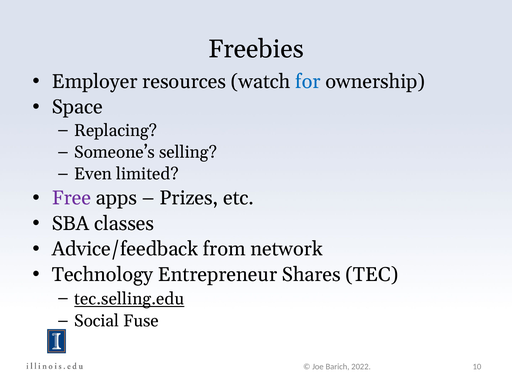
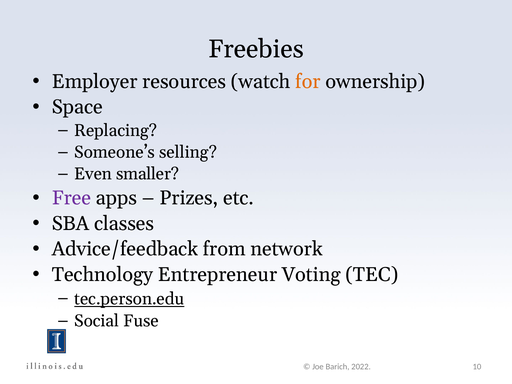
for colour: blue -> orange (308, 81)
limited: limited -> smaller (148, 174)
Shares: Shares -> Voting (311, 274)
tec.selling.edu: tec.selling.edu -> tec.person.edu (129, 299)
